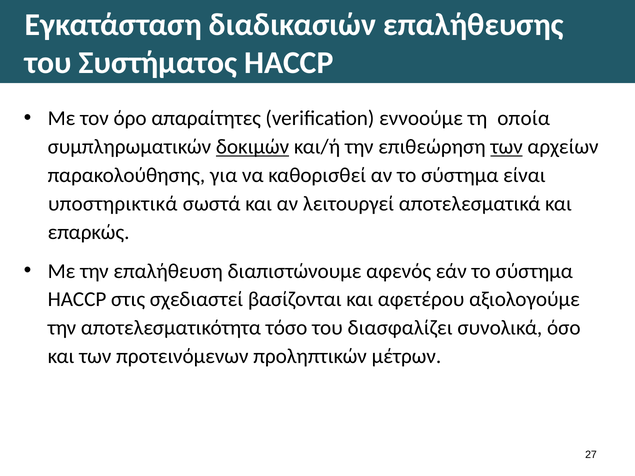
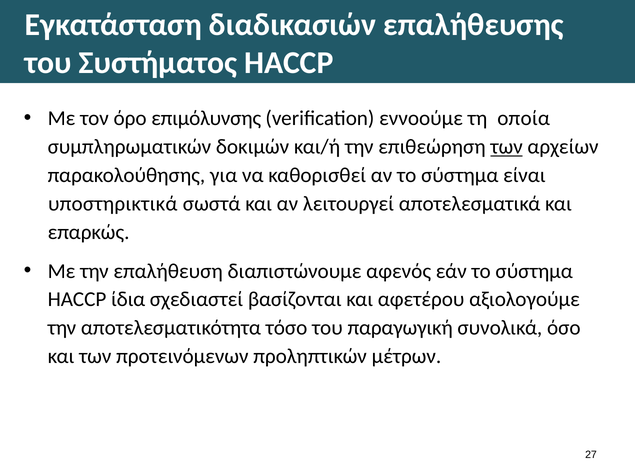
απαραίτητες: απαραίτητες -> επιμόλυνσης (206, 118)
δοκιμών underline: present -> none (253, 147)
στις: στις -> ίδια (128, 300)
διασφαλίζει: διασφαλίζει -> παραγωγική (400, 328)
